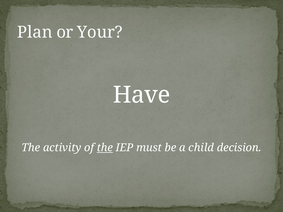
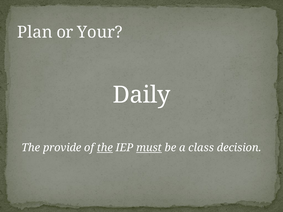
Have: Have -> Daily (142, 95)
activity: activity -> provide (62, 148)
must underline: none -> present (149, 148)
child: child -> class (201, 148)
